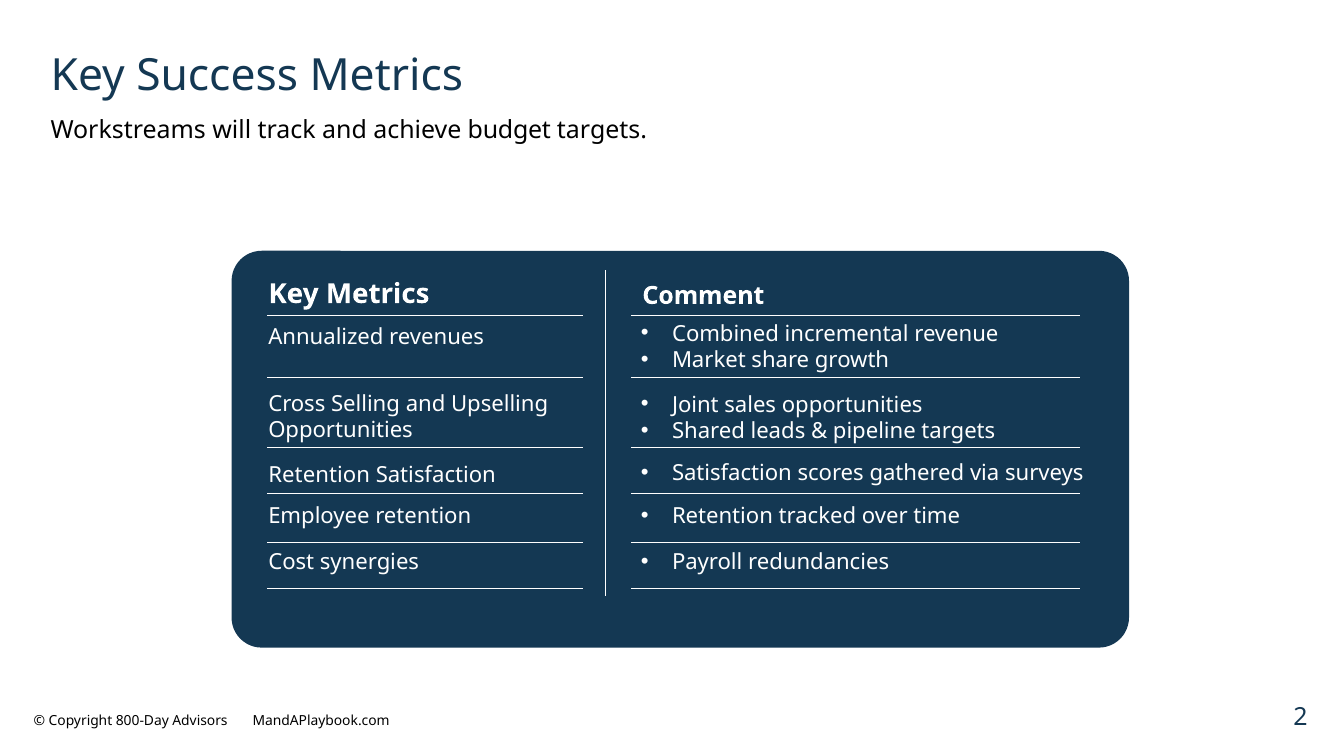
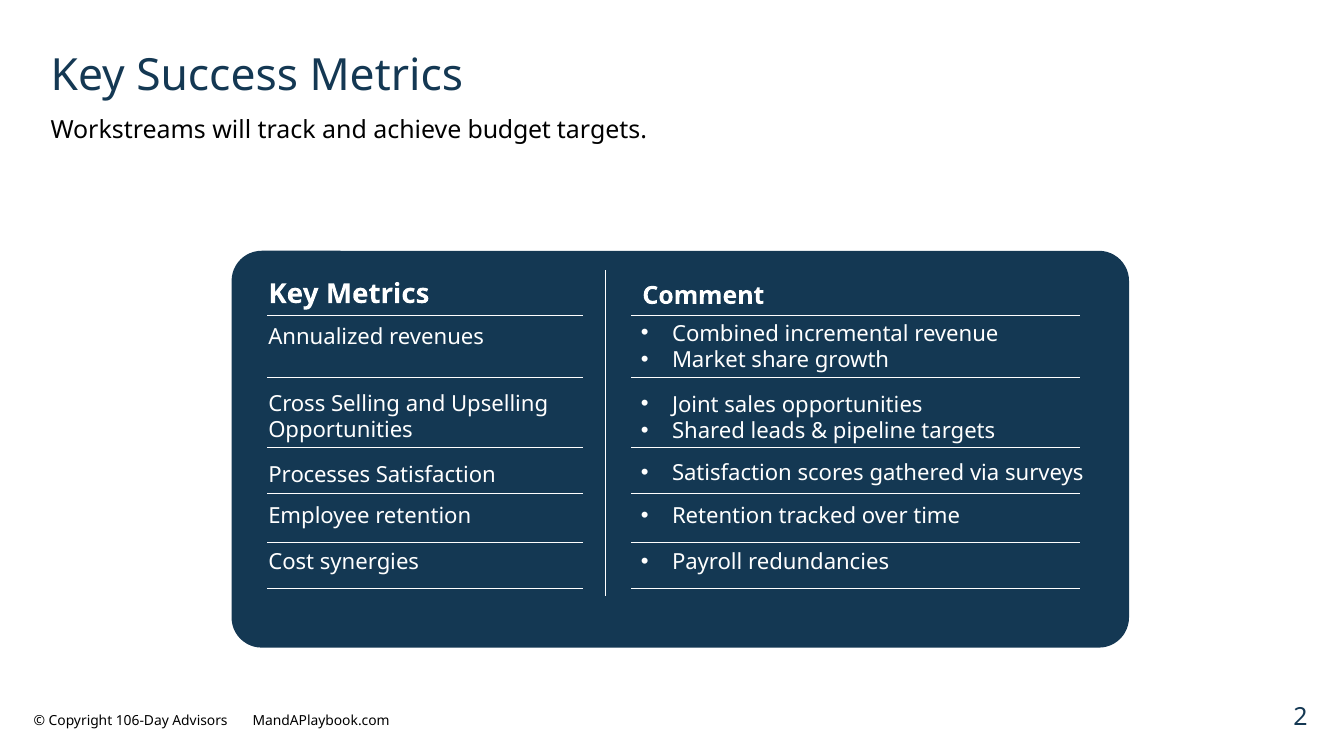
Retention: Retention -> Processes (319, 476)
800-Day: 800-Day -> 106-Day (142, 721)
